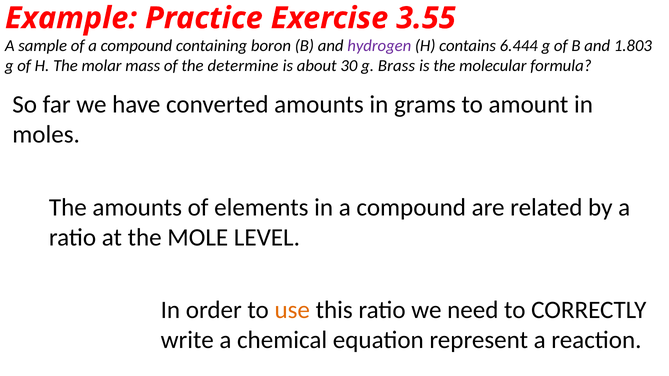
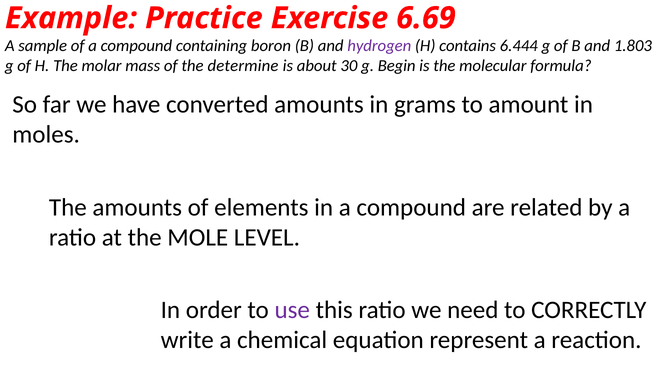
3.55: 3.55 -> 6.69 (426, 18)
Brass: Brass -> Begin (397, 66)
use colour: orange -> purple (292, 310)
